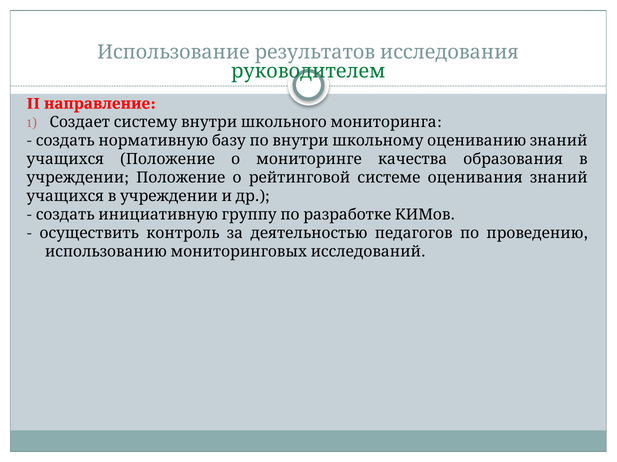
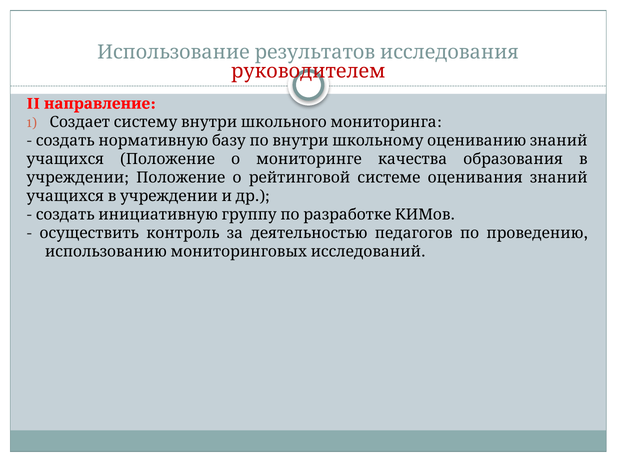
руководителем colour: green -> red (308, 71)
